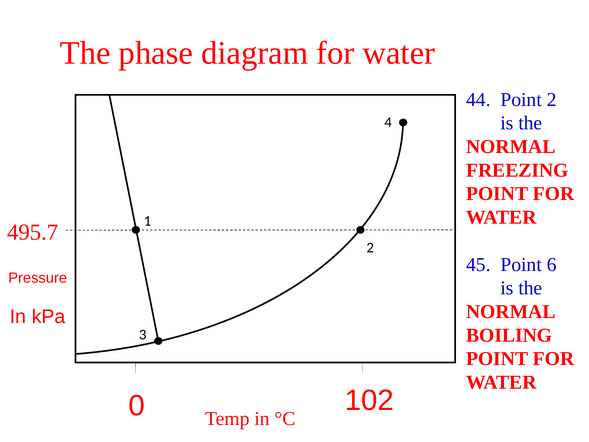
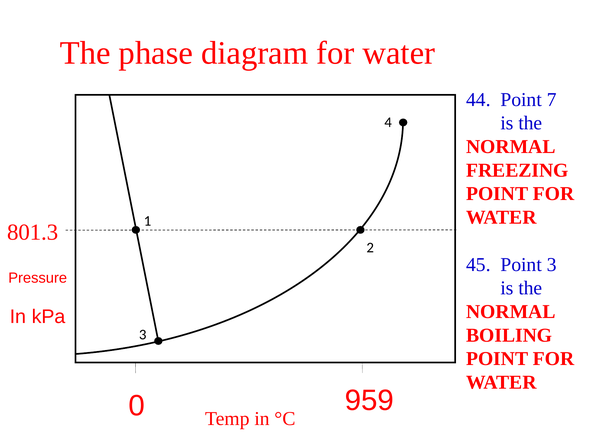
Point 2: 2 -> 7 (552, 99)
495.7: 495.7 -> 801.3 (33, 232)
Point 6: 6 -> 3 (552, 264)
102: 102 -> 959 (369, 400)
